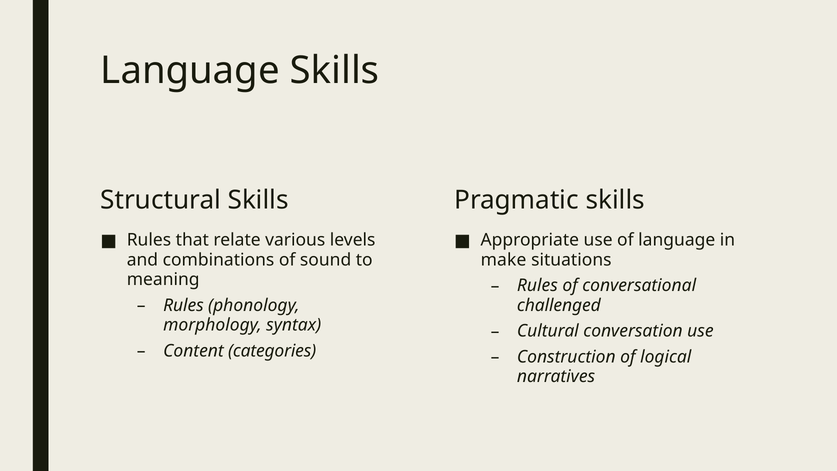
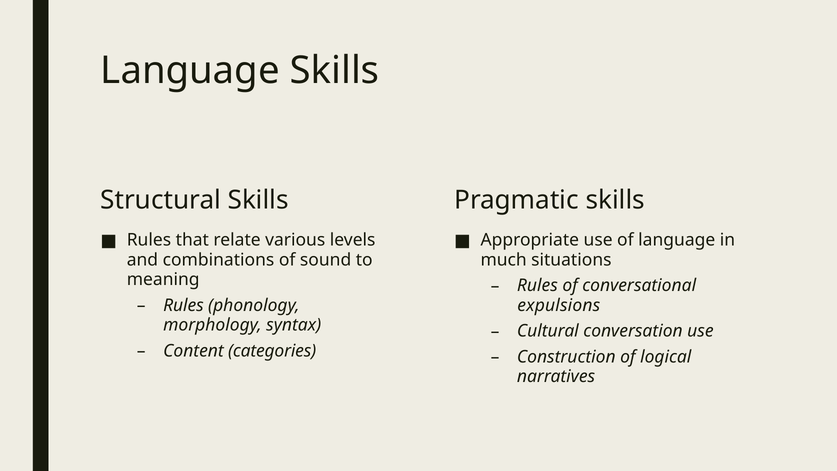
make: make -> much (504, 260)
challenged: challenged -> expulsions (559, 305)
